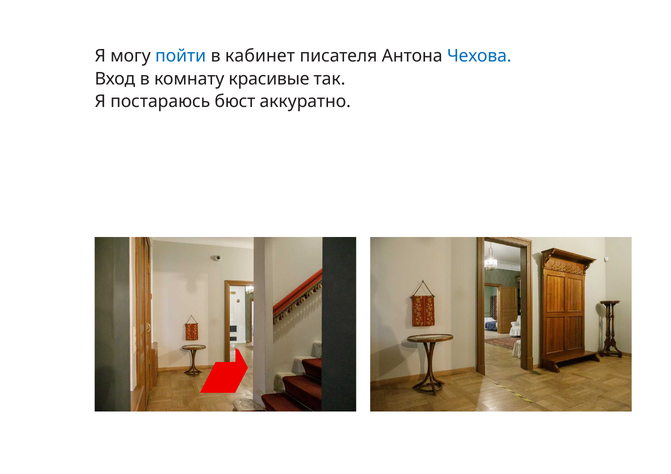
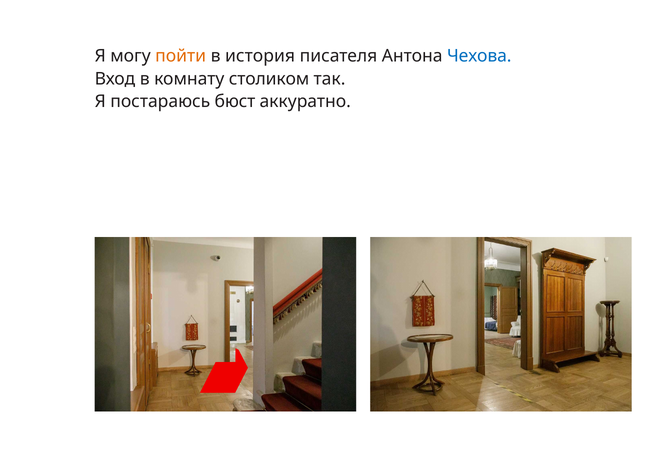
пойти colour: blue -> orange (181, 56)
кабинет: кабинет -> история (260, 56)
красивые: красивые -> столиком (269, 79)
